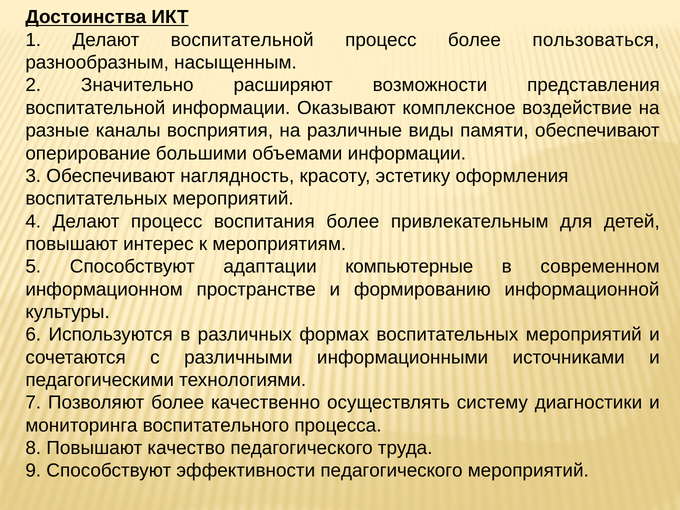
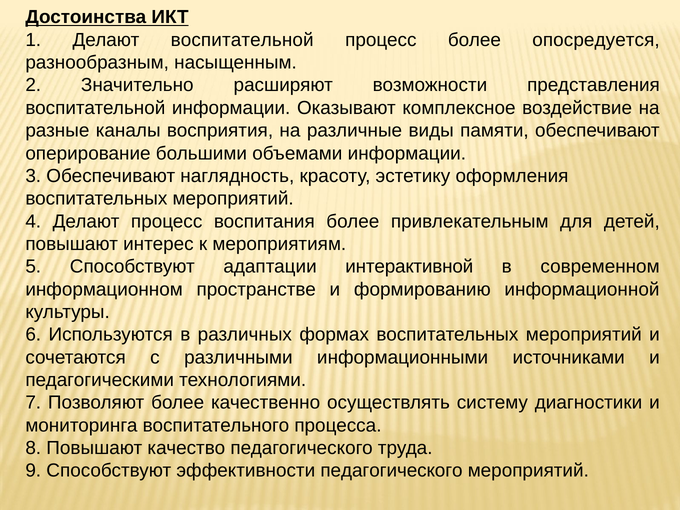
пользоваться: пользоваться -> опосредуется (596, 40)
компьютерные: компьютерные -> интерактивной (409, 267)
